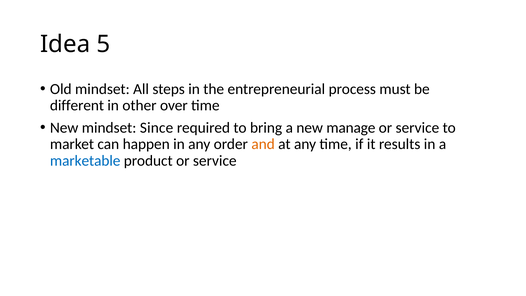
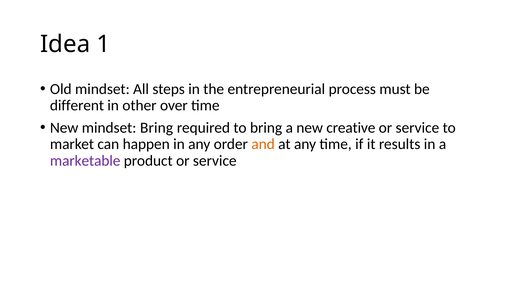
5: 5 -> 1 (103, 44)
mindset Since: Since -> Bring (157, 128)
manage: manage -> creative (351, 128)
marketable colour: blue -> purple (85, 161)
